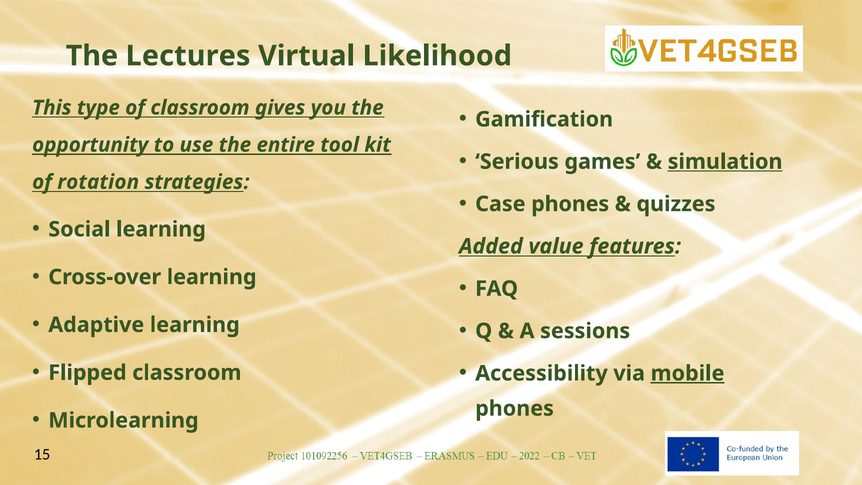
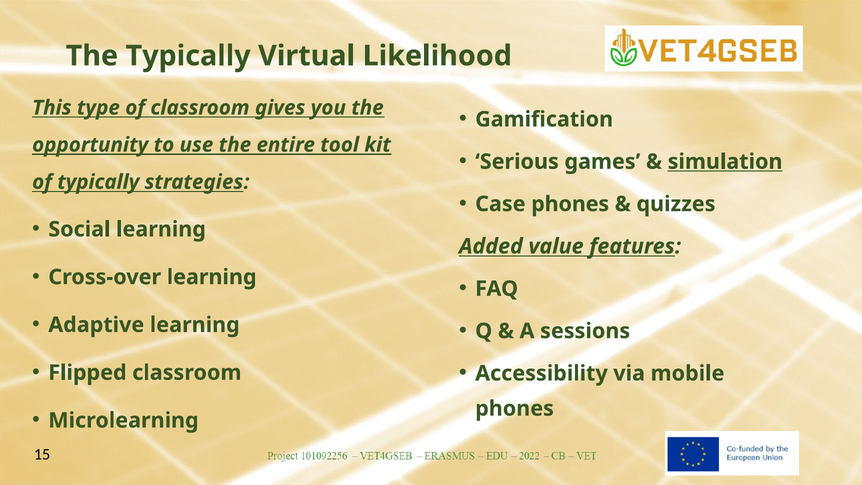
The Lectures: Lectures -> Typically (188, 56)
of rotation: rotation -> typically (98, 182)
mobile underline: present -> none (687, 373)
